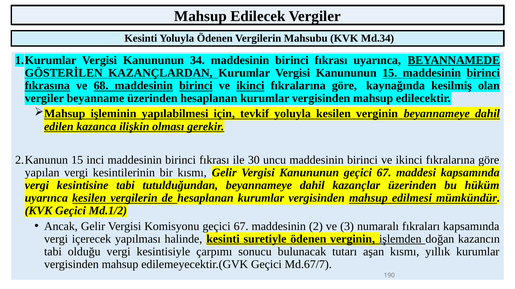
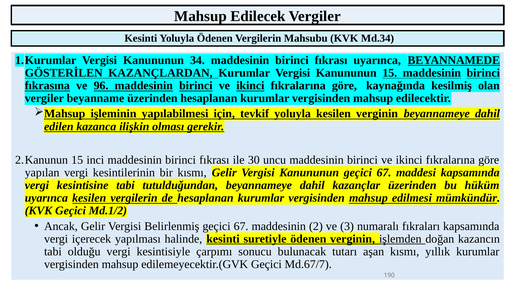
68: 68 -> 96 (101, 86)
Komisyonu: Komisyonu -> Belirlenmiş (172, 227)
